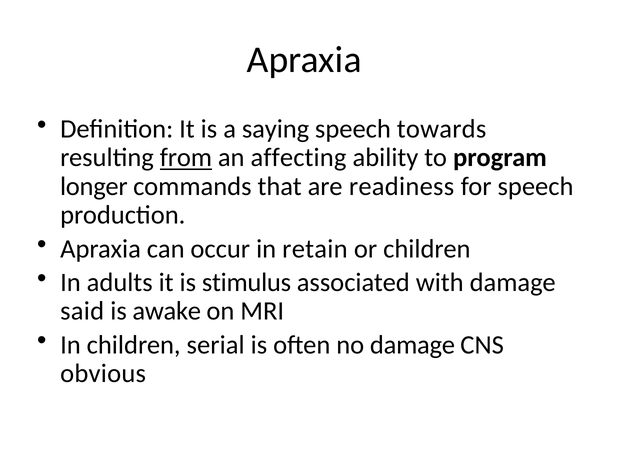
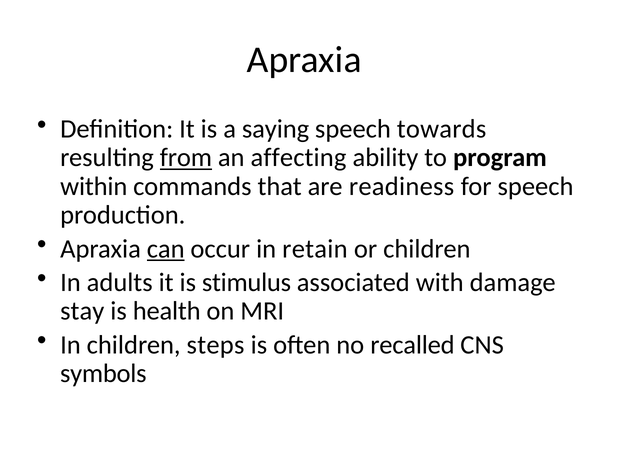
longer: longer -> within (94, 186)
can underline: none -> present (166, 249)
said: said -> stay (82, 311)
awake: awake -> health (167, 311)
serial: serial -> steps (216, 345)
no damage: damage -> recalled (412, 345)
obvious: obvious -> symbols (103, 373)
